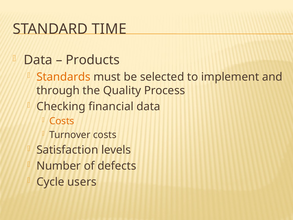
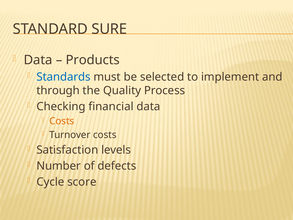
TIME: TIME -> SURE (109, 29)
Standards colour: orange -> blue (64, 77)
users: users -> score (82, 182)
